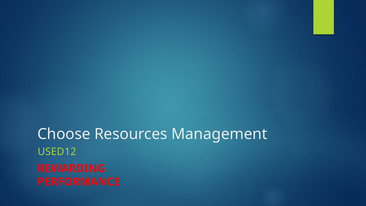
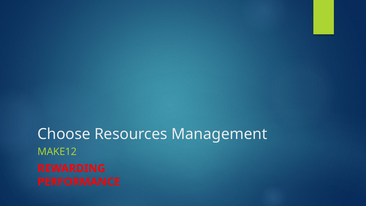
USED12: USED12 -> MAKE12 (57, 152)
